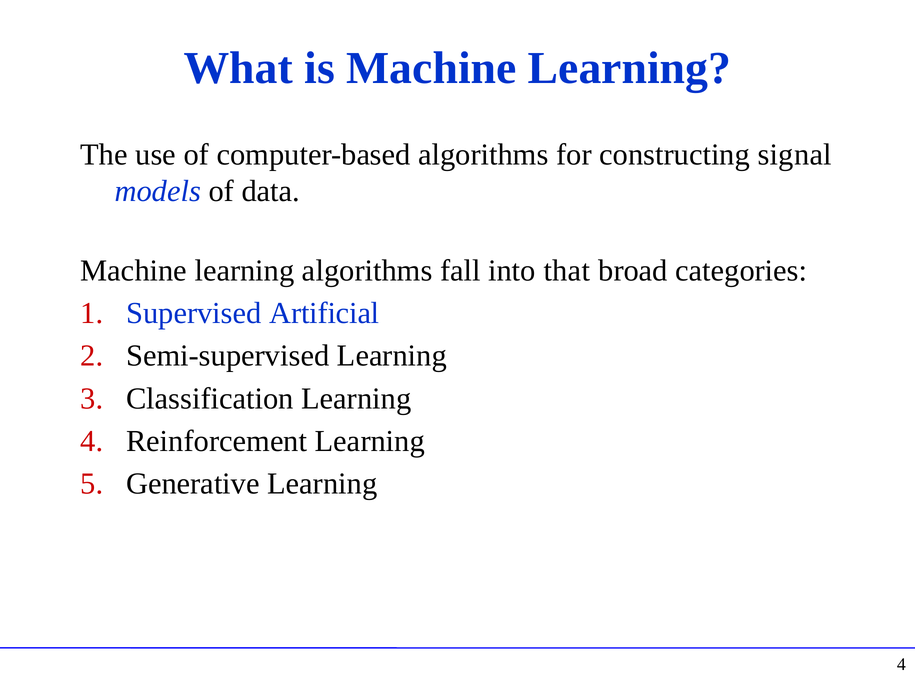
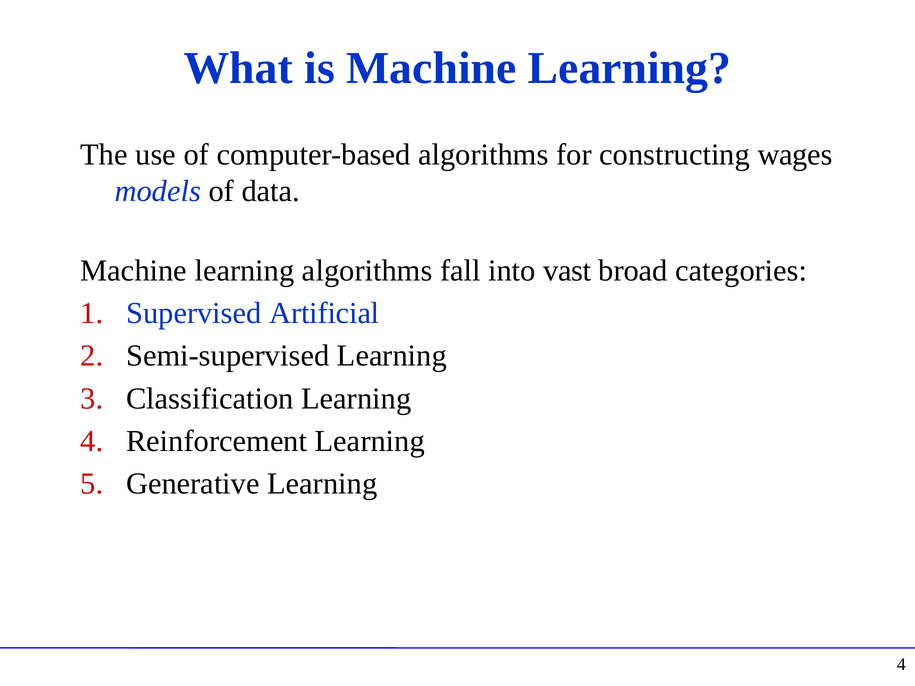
signal: signal -> wages (795, 155)
that: that -> vast (567, 271)
